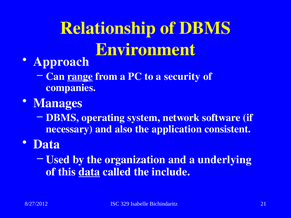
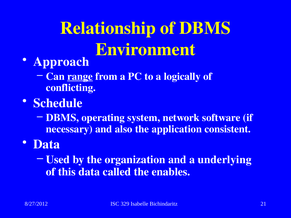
security: security -> logically (182, 76)
companies: companies -> conflicting (71, 88)
Manages: Manages -> Schedule (58, 103)
data underline: present -> none (89, 172)
include: include -> enables (171, 172)
